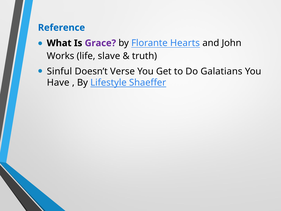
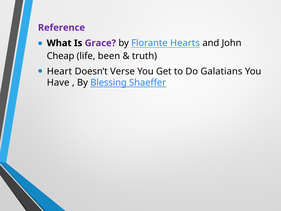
Reference colour: blue -> purple (61, 28)
Works: Works -> Cheap (61, 56)
slave: slave -> been (109, 56)
Sinful: Sinful -> Heart (59, 71)
Lifestyle: Lifestyle -> Blessing (109, 83)
